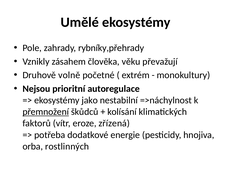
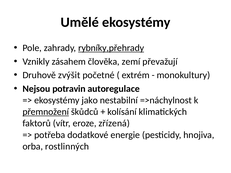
rybníky,přehrady underline: none -> present (111, 48)
věku: věku -> zemí (131, 62)
volně: volně -> zvýšit (69, 75)
prioritní: prioritní -> potravin (69, 89)
